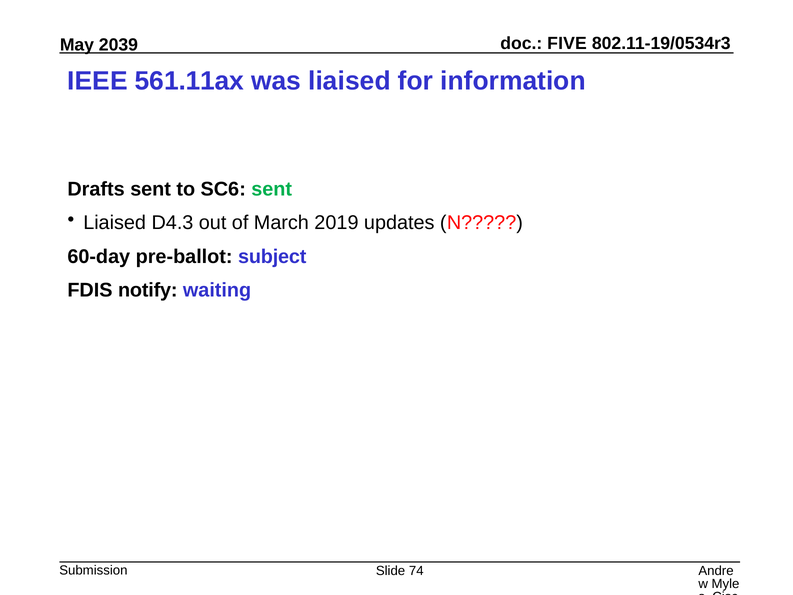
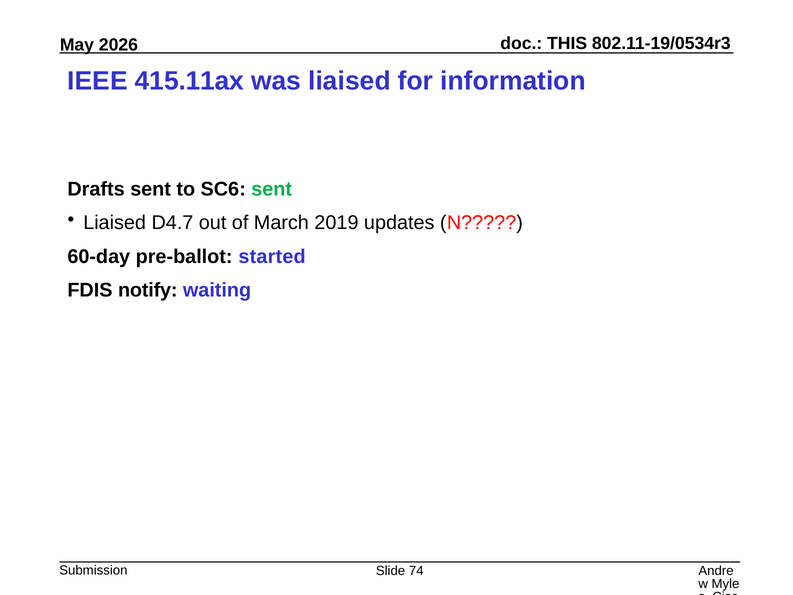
FIVE: FIVE -> THIS (567, 44)
2039: 2039 -> 2026 (118, 45)
561.11ax: 561.11ax -> 415.11ax (189, 81)
D4.3: D4.3 -> D4.7 (172, 223)
subject: subject -> started (272, 257)
